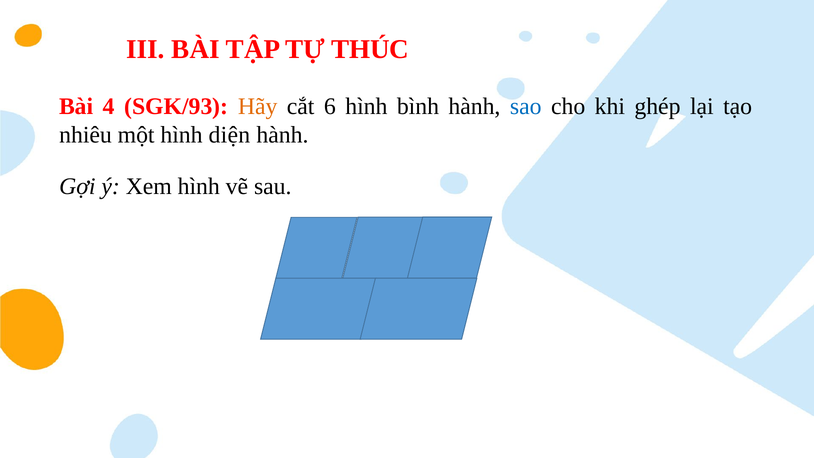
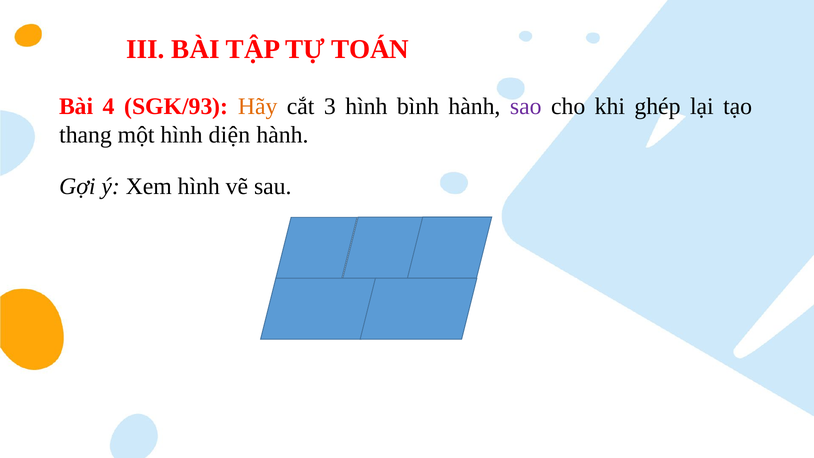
THÚC: THÚC -> TOÁN (370, 49)
6: 6 -> 3 (330, 106)
sao colour: blue -> purple (526, 106)
nhiêu: nhiêu -> thang (86, 135)
